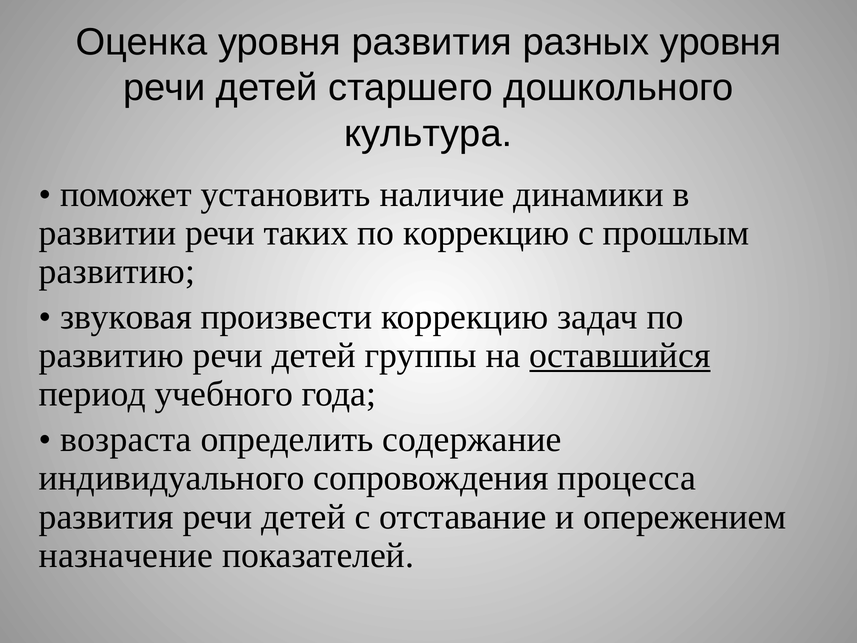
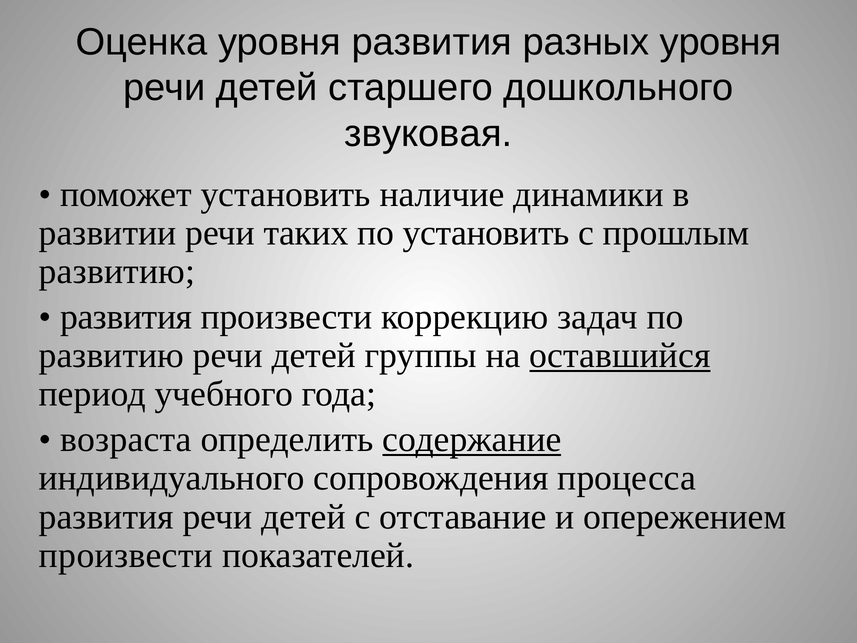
культура: культура -> звуковая (428, 134)
по коррекцию: коррекцию -> установить (486, 233)
звуковая: звуковая -> развития (126, 317)
содержание underline: none -> present (472, 439)
назначение: назначение -> произвести (126, 555)
